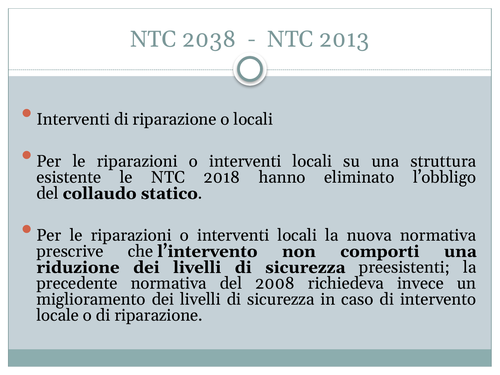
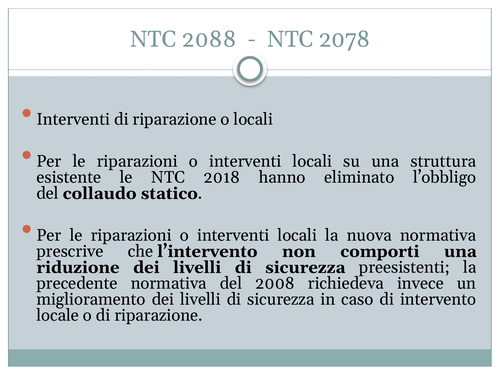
2038: 2038 -> 2088 (209, 39)
2013: 2013 -> 2078 (344, 39)
